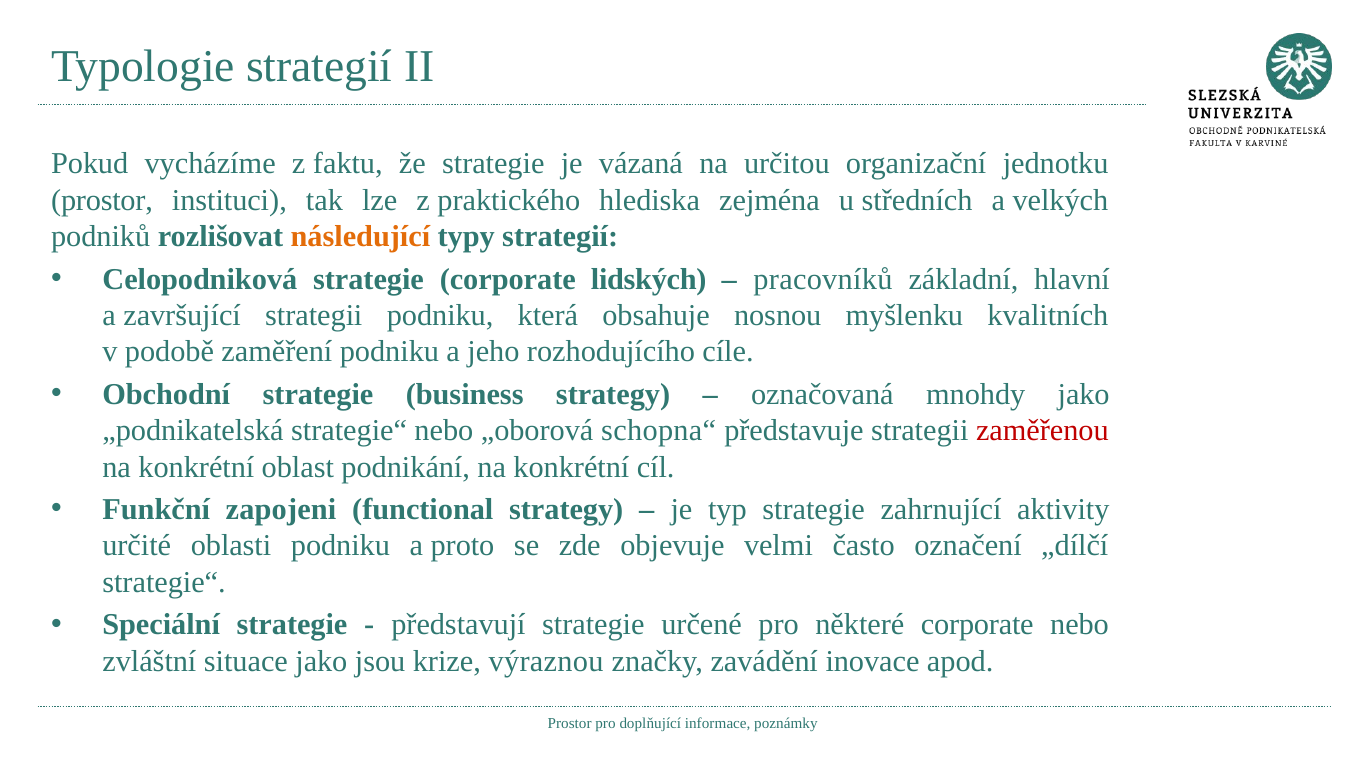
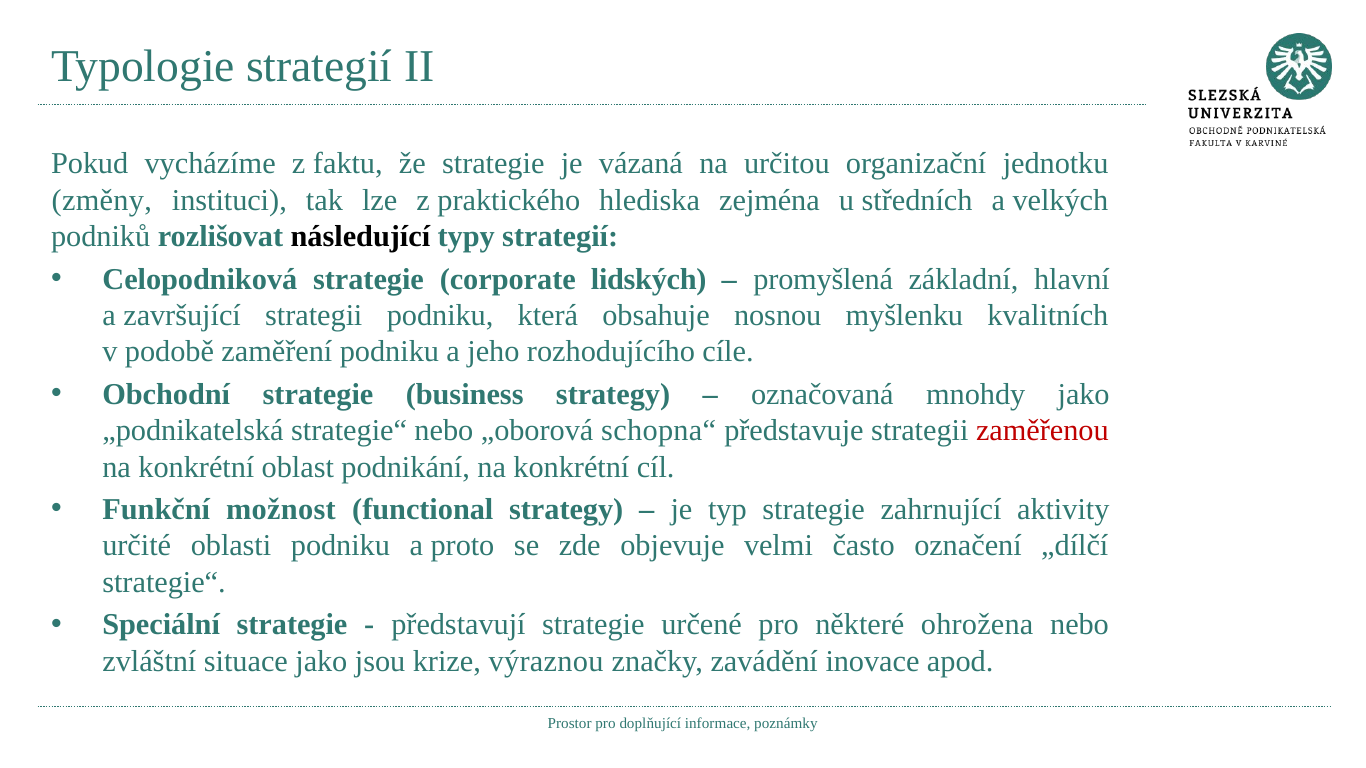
prostor: prostor -> změny (102, 200)
následující colour: orange -> black (360, 237)
pracovníků: pracovníků -> promyšlená (823, 279)
zapojeni: zapojeni -> možnost (281, 510)
některé corporate: corporate -> ohrožena (977, 625)
